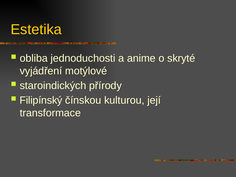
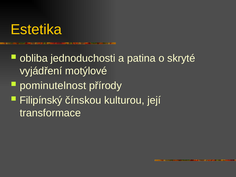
anime: anime -> patina (141, 58)
staroindických: staroindických -> pominutelnost (53, 86)
